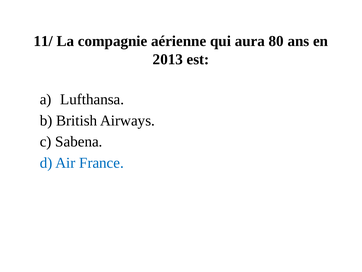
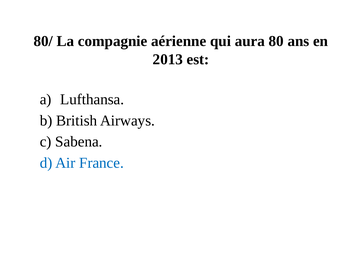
11/: 11/ -> 80/ (43, 41)
